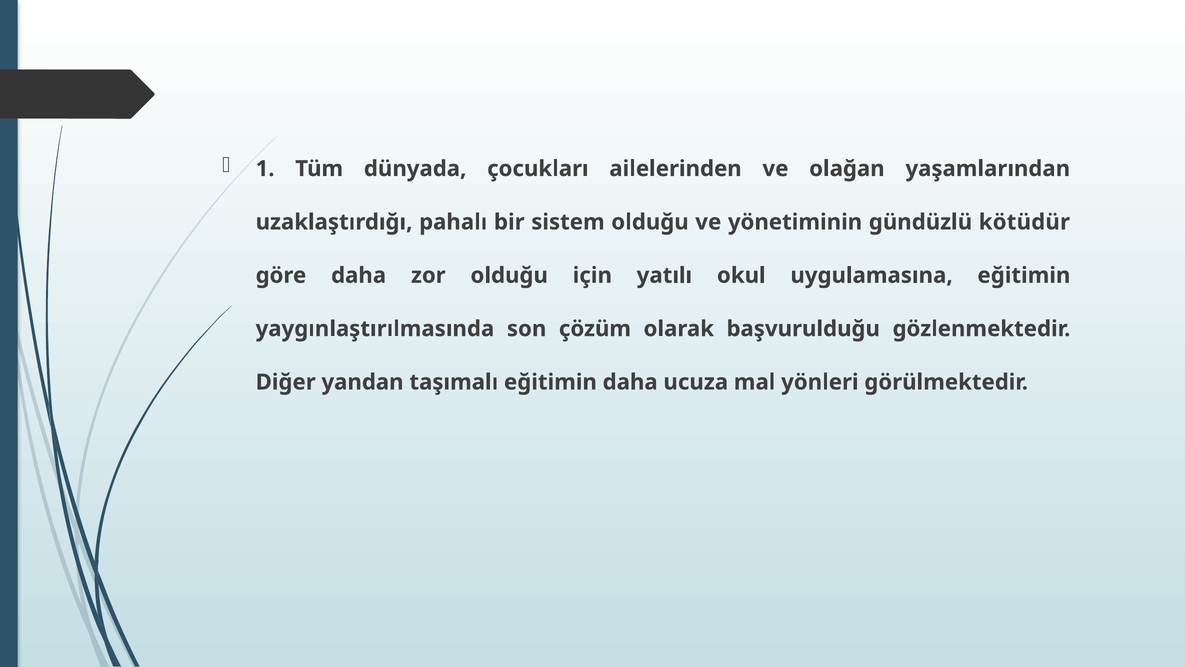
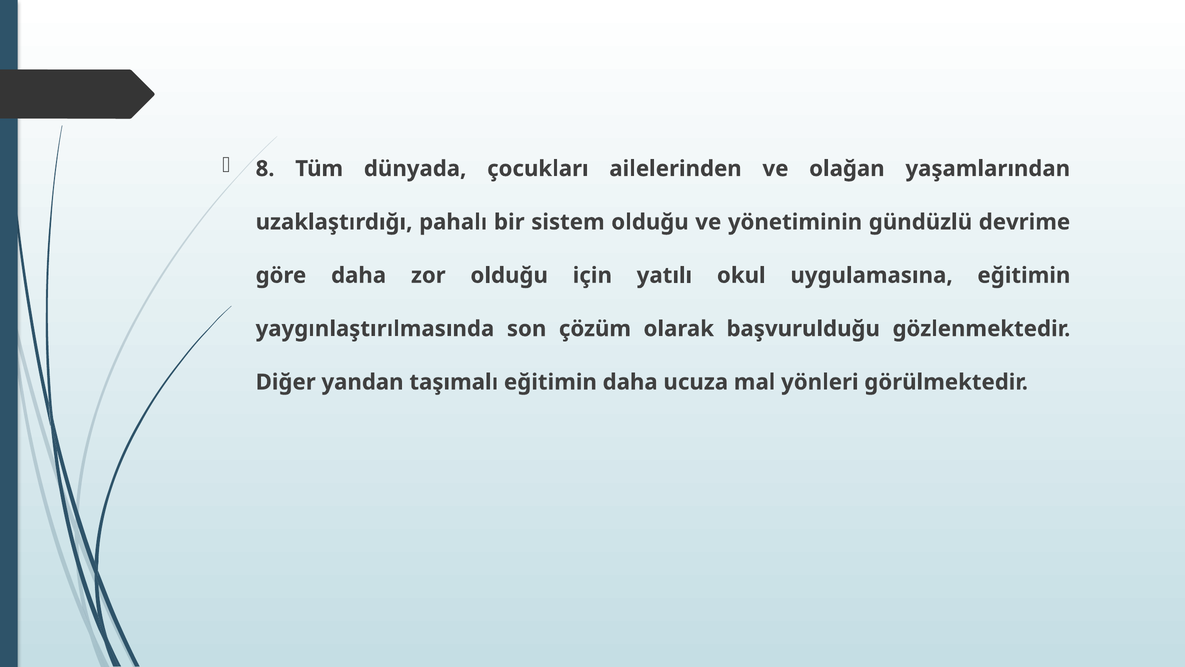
1: 1 -> 8 (265, 169)
kötüdür: kötüdür -> devrime (1024, 222)
